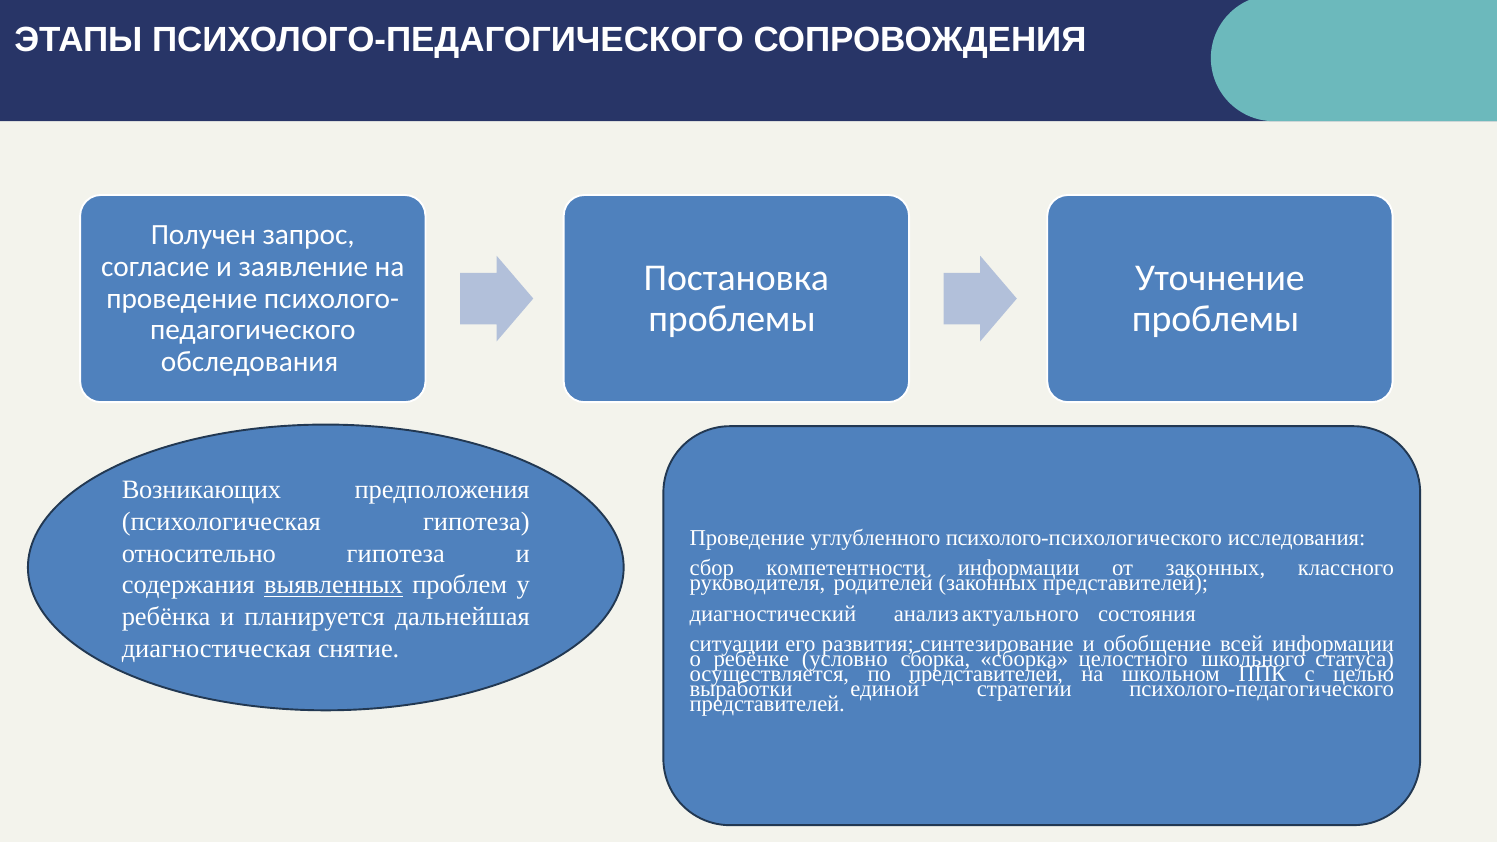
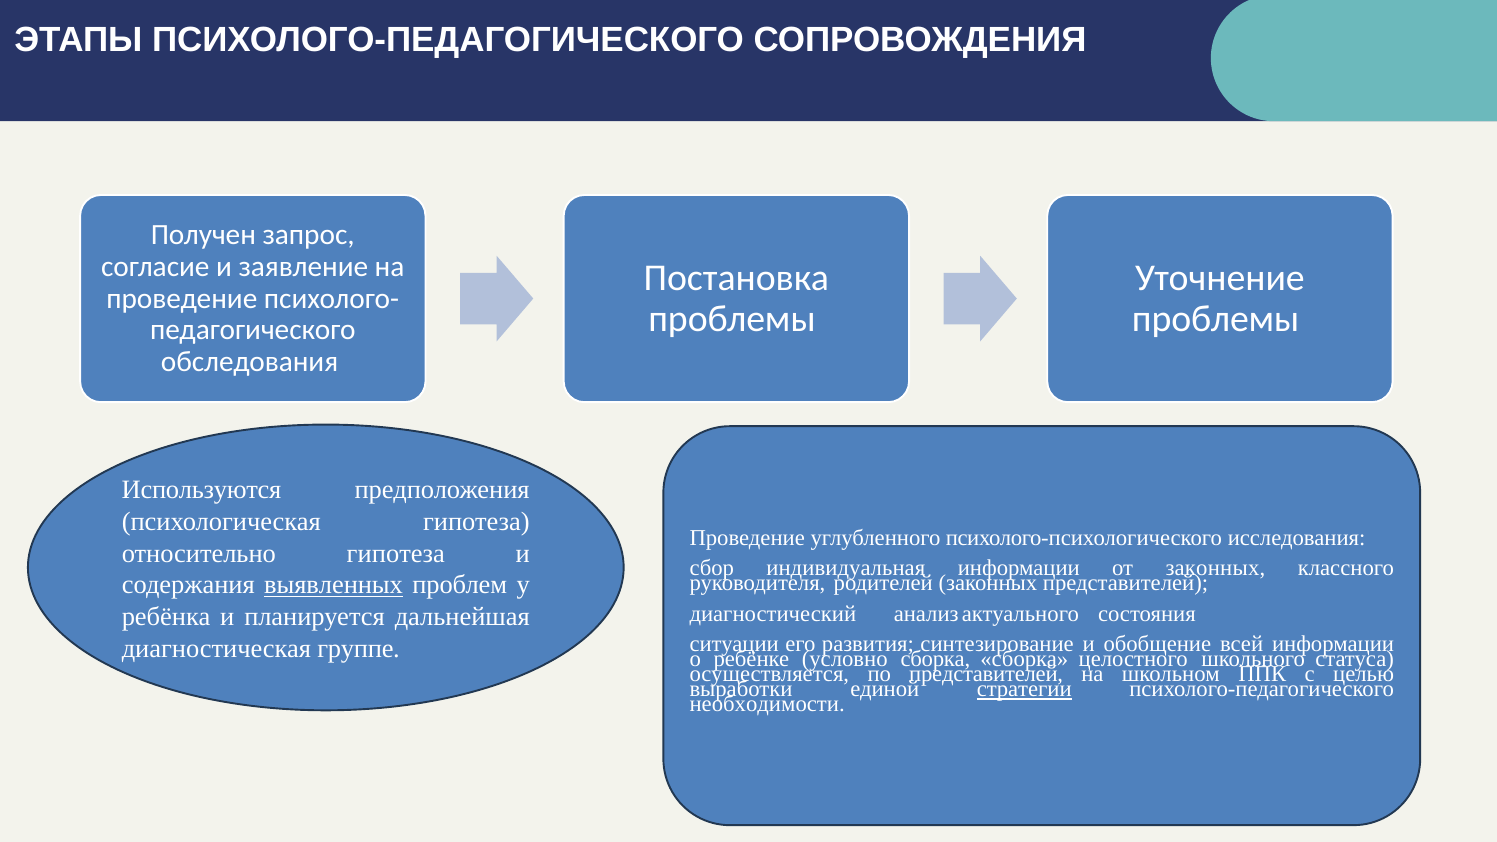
Возникающих: Возникающих -> Используются (201, 490)
компетентности: компетентности -> индивидуальная (846, 568)
снятие: снятие -> группе (359, 649)
стратегии underline: none -> present (1024, 689)
представителей: представителей -> необходимости (767, 704)
